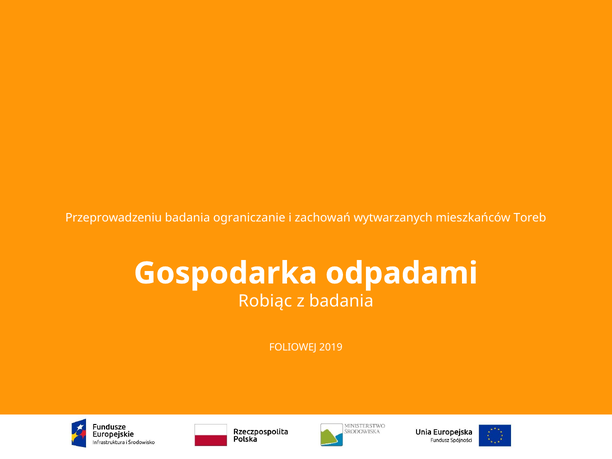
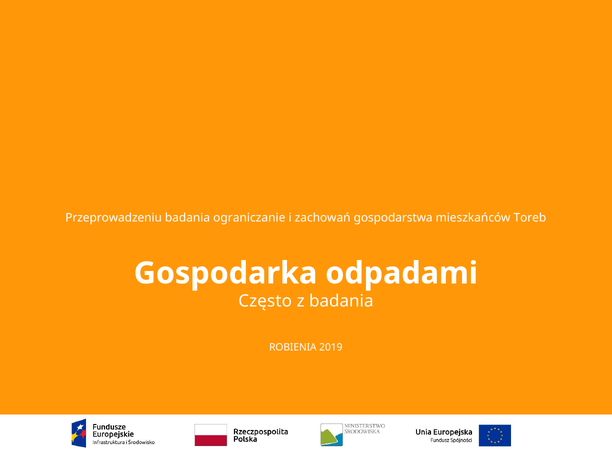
wytwarzanych: wytwarzanych -> gospodarstwa (393, 218)
Robiąc: Robiąc -> Często (265, 301)
FOLIOWEJ: FOLIOWEJ -> ROBIENIA (293, 347)
